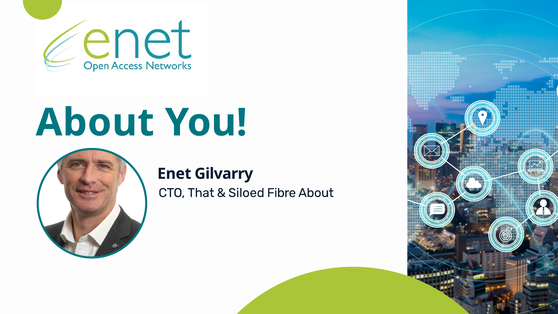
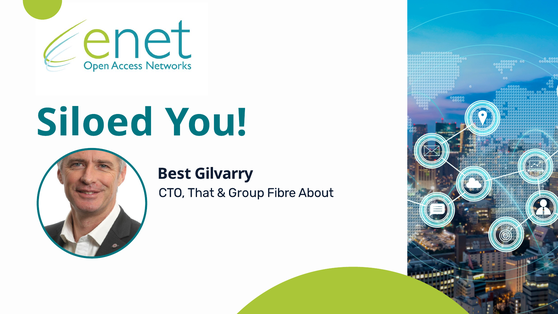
About: About -> Siloed (95, 123)
Enet: Enet -> Best (174, 174)
Siloed: Siloed -> Group (246, 193)
